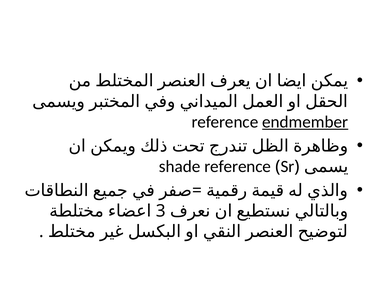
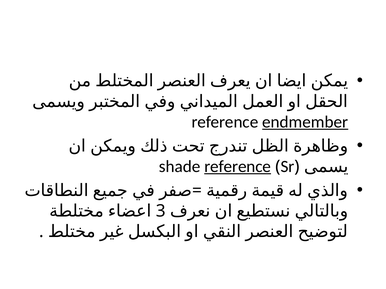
reference underline: none -> present (238, 167)
